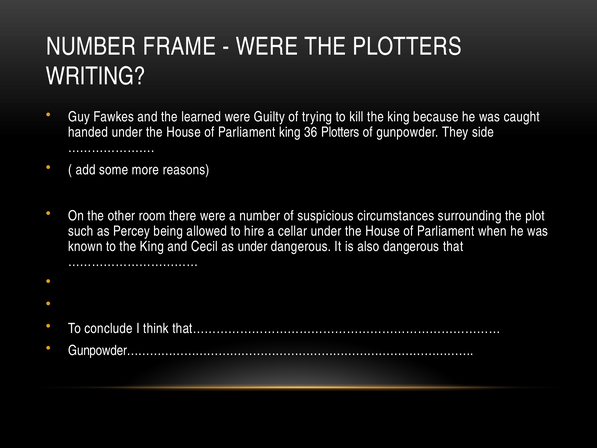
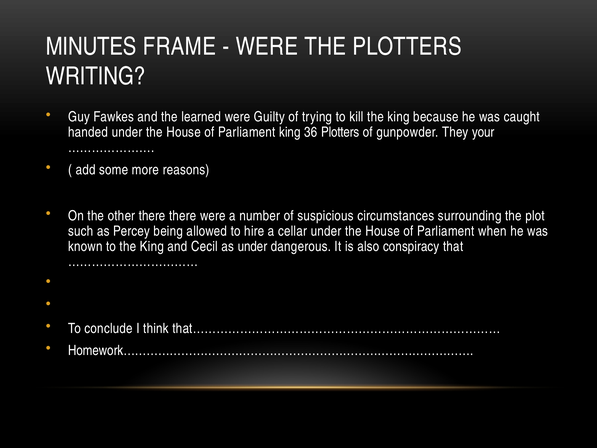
NUMBER: NUMBER -> MINUTES (91, 47)
side: side -> your (483, 132)
other room: room -> there (152, 216)
also dangerous: dangerous -> conspiracy (411, 246)
Gunpowder………………………………………………………………………………: Gunpowder……………………………………………………………………………… -> Homework……………………………………………………………………………… (271, 350)
